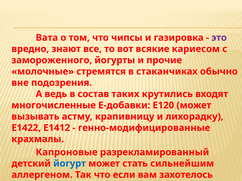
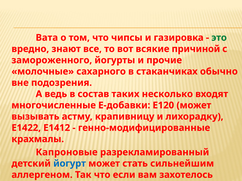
это colour: purple -> green (219, 38)
кариесом: кариесом -> причиной (196, 49)
стремятся: стремятся -> сахарного (101, 72)
крутились: крутились -> несколько (167, 94)
